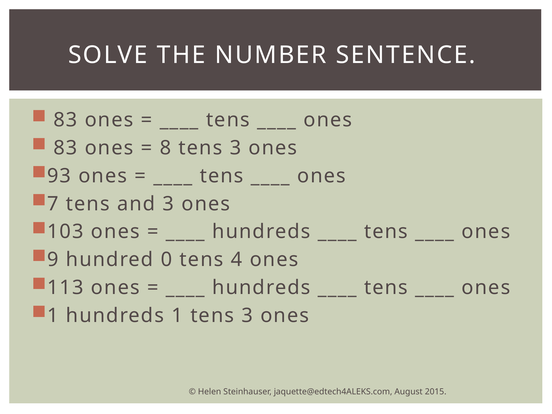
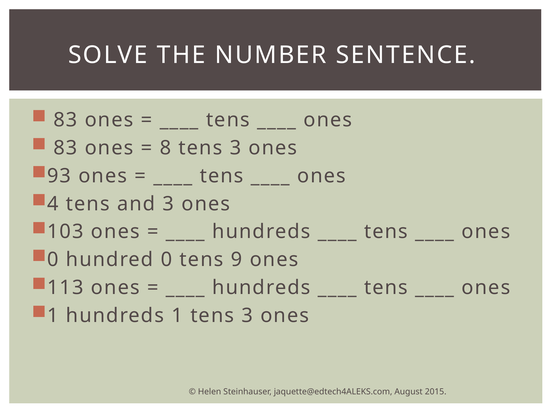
7: 7 -> 4 (53, 204)
9: 9 -> 0 (53, 260)
4: 4 -> 9 (237, 260)
